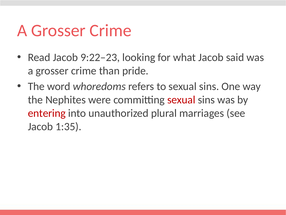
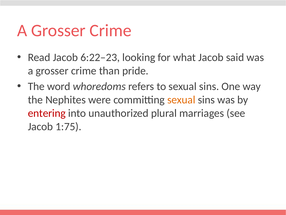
9:22–23: 9:22–23 -> 6:22–23 (100, 57)
sexual colour: red -> orange (181, 100)
1:35: 1:35 -> 1:75 (68, 126)
